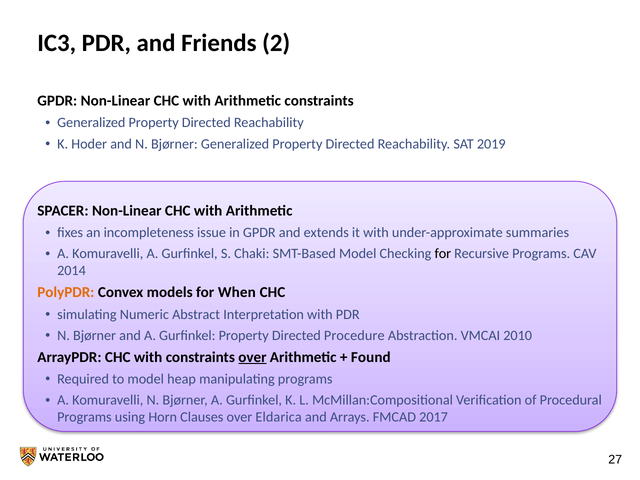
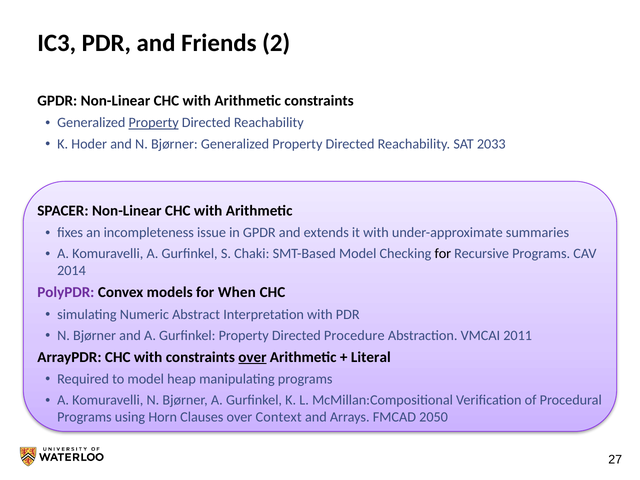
Property underline: none -> present (154, 123)
2019: 2019 -> 2033 (491, 144)
PolyPDR colour: orange -> purple (66, 292)
2010: 2010 -> 2011 (518, 335)
Found: Found -> Literal (371, 357)
Eldarica: Eldarica -> Context (279, 417)
2017: 2017 -> 2050 (434, 417)
